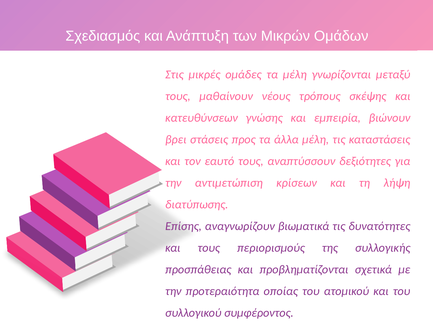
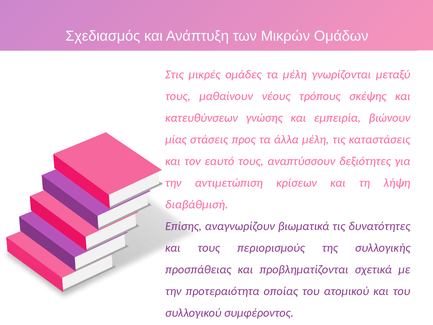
βρει: βρει -> μίας (176, 140)
διατύπωσης: διατύπωσης -> διαβάθμισή (197, 204)
